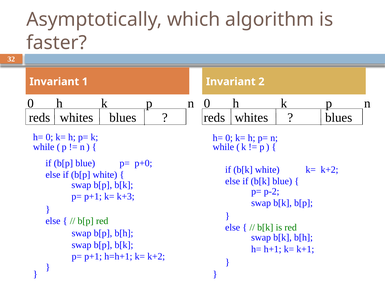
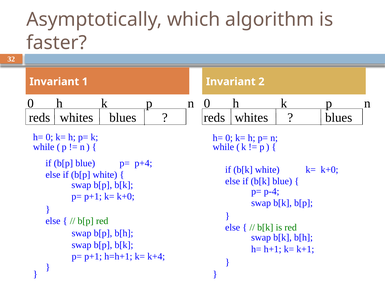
p+0: p+0 -> p+4 (143, 163)
k+2: k+2 -> k+0 (329, 169)
p-2: p-2 -> p-4 (272, 191)
p+1 k= k+3: k+3 -> k+0 (126, 196)
h=h+1 k= k+2: k+2 -> k+4 (156, 256)
